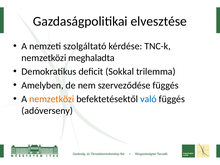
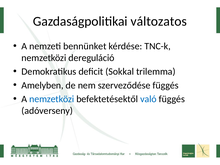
elvesztése: elvesztése -> változatos (159, 21)
szolgáltató: szolgáltató -> bennünket (85, 46)
meghaladta: meghaladta -> dereguláció (91, 58)
nemzetközi colour: orange -> blue (52, 99)
